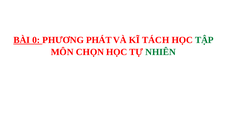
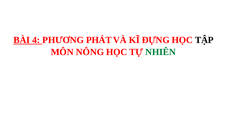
0: 0 -> 4 (36, 40)
TÁCH: TÁCH -> ĐỰNG (156, 40)
TẬP colour: green -> black (204, 40)
CHỌN: CHỌN -> NÔNG (90, 52)
